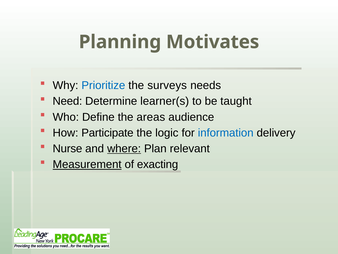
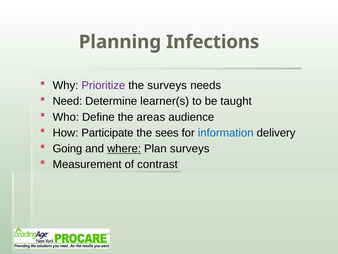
Motivates: Motivates -> Infections (213, 42)
Prioritize colour: blue -> purple (103, 85)
logic: logic -> sees (167, 133)
Nurse: Nurse -> Going (67, 148)
Plan relevant: relevant -> surveys (190, 148)
Measurement underline: present -> none (87, 164)
exacting: exacting -> contrast (157, 164)
